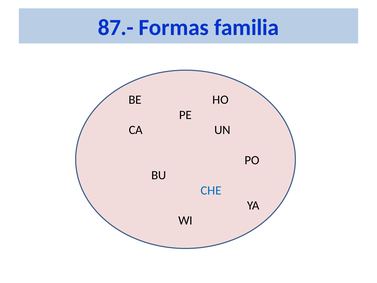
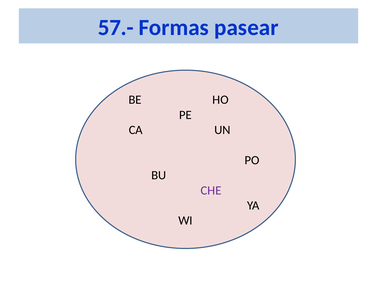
87.-: 87.- -> 57.- (116, 27)
familia: familia -> pasear (246, 27)
CHE colour: blue -> purple (211, 190)
